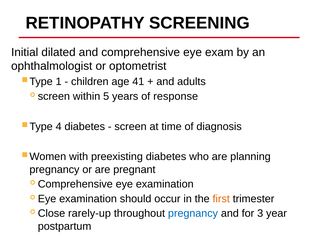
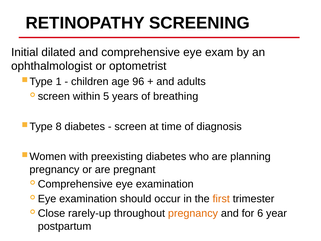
41: 41 -> 96 (138, 82)
response: response -> breathing (176, 96)
4: 4 -> 8 (59, 126)
pregnancy colour: blue -> orange (193, 213)
3: 3 -> 6 (260, 213)
